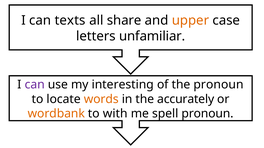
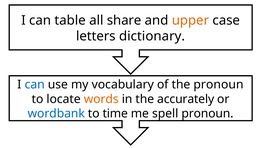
texts: texts -> table (70, 21)
unfamiliar: unfamiliar -> dictionary (152, 36)
can colour: purple -> blue (35, 85)
interesting: interesting -> vocabulary (123, 85)
wordbank colour: orange -> blue (56, 114)
with: with -> time (115, 114)
